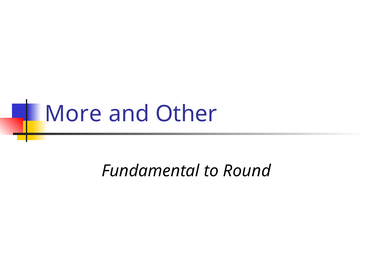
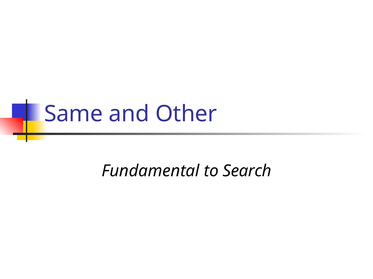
More: More -> Same (73, 114)
Round: Round -> Search (247, 171)
